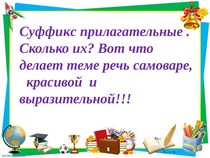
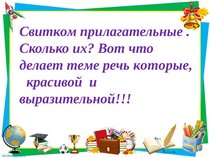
Суффикс: Суффикс -> Свитком (48, 31)
самоваре: самоваре -> которые (163, 65)
